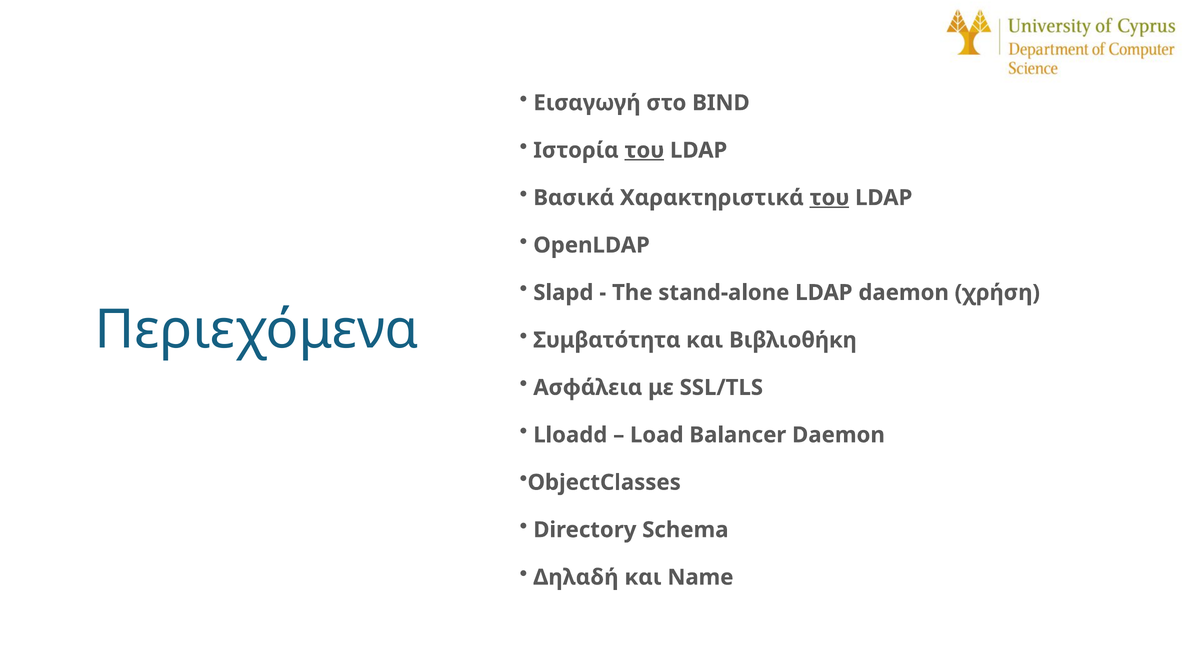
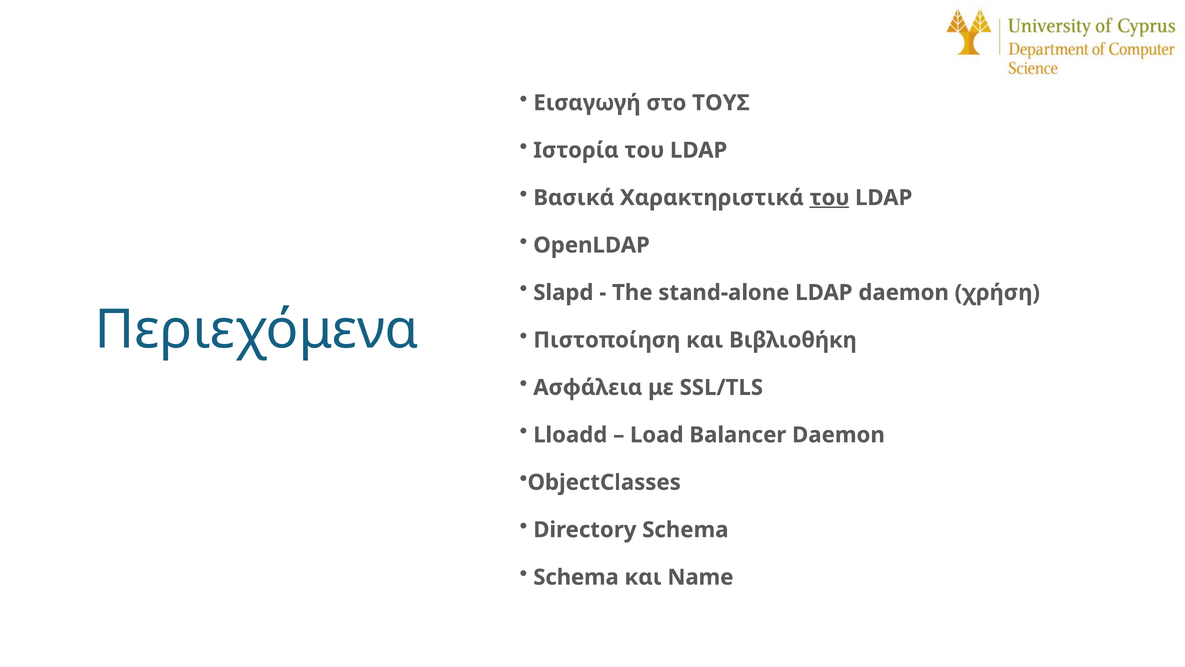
BIND: BIND -> ΤΟΥΣ (721, 103)
του underline: present -> none (644, 150)
Συμβατότητα: Συμβατότητα -> Πιστοποίηση (607, 340)
Δηλαδή: Δηλαδή -> Schema (576, 577)
